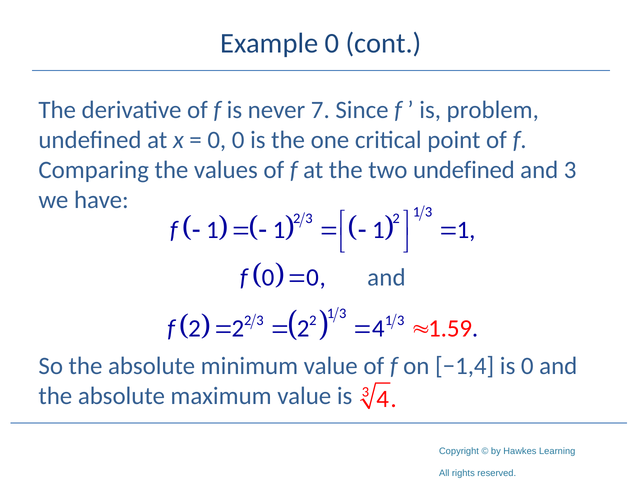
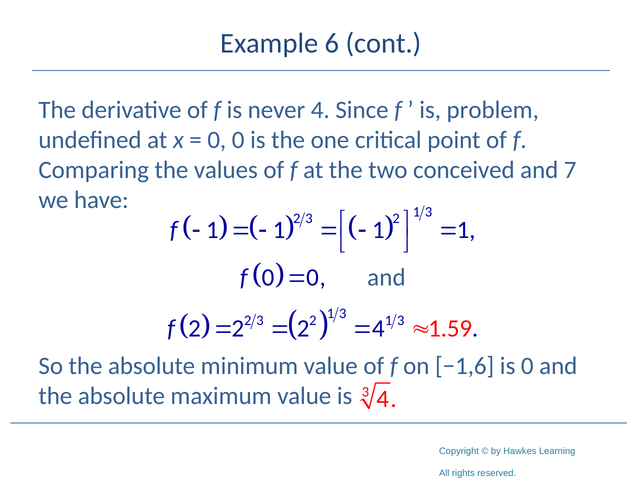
Example 0: 0 -> 6 (332, 43)
never 7: 7 -> 4 (320, 110)
two undefined: undefined -> conceived (464, 170)
and 3: 3 -> 7 (570, 170)
−1,4: −1,4 -> −1,6 (465, 366)
